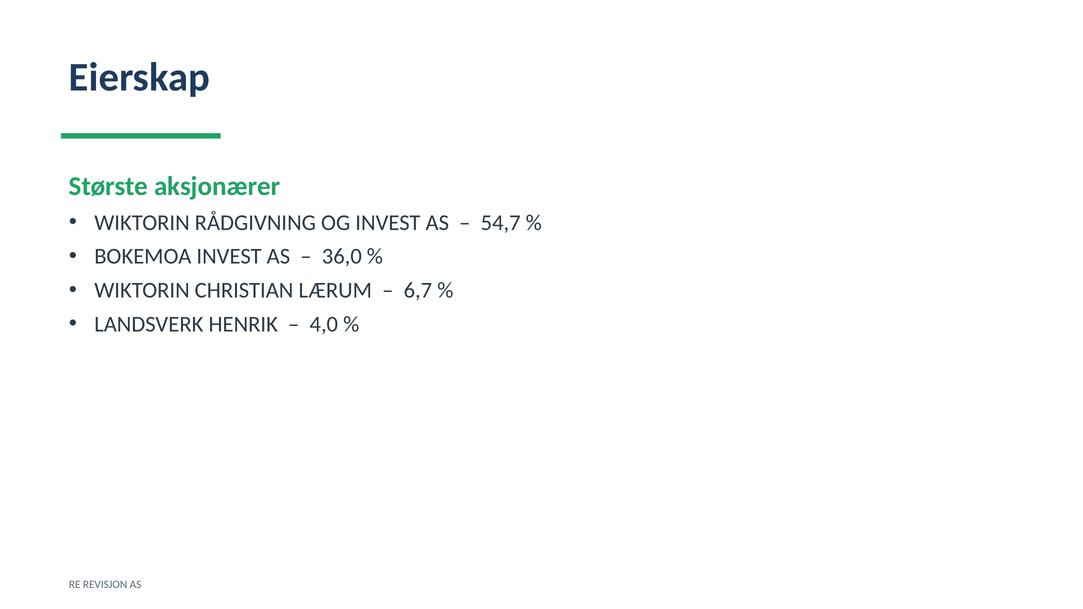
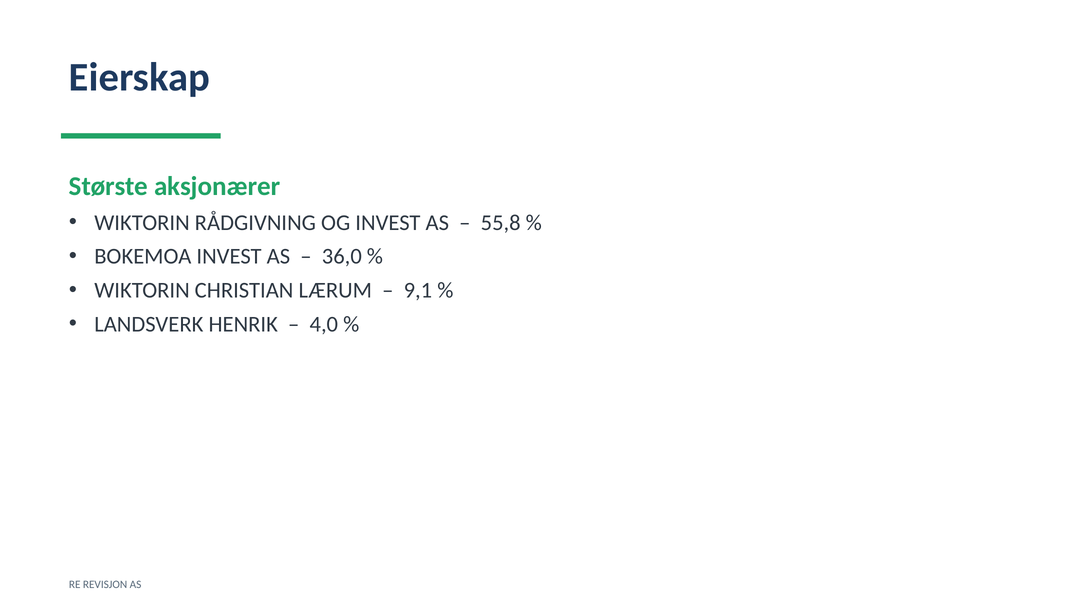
54,7: 54,7 -> 55,8 (501, 223)
6,7: 6,7 -> 9,1 (418, 290)
